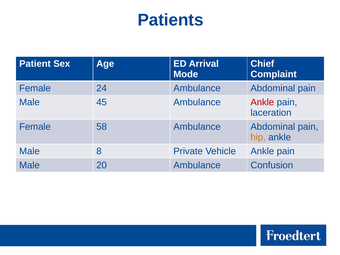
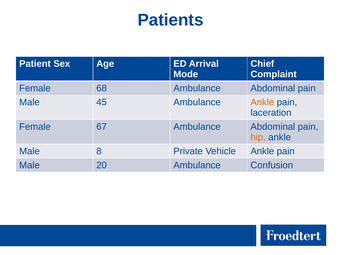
24: 24 -> 68 (102, 88)
Ankle colour: red -> orange (262, 102)
58: 58 -> 67 (102, 127)
